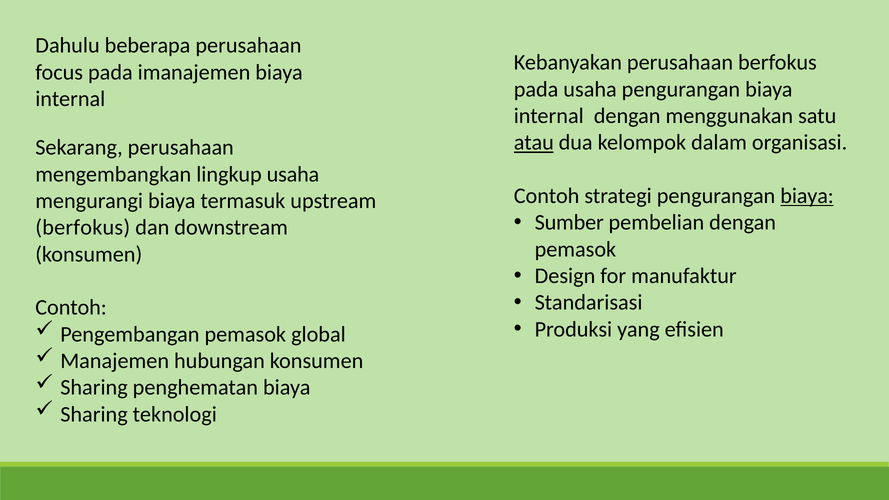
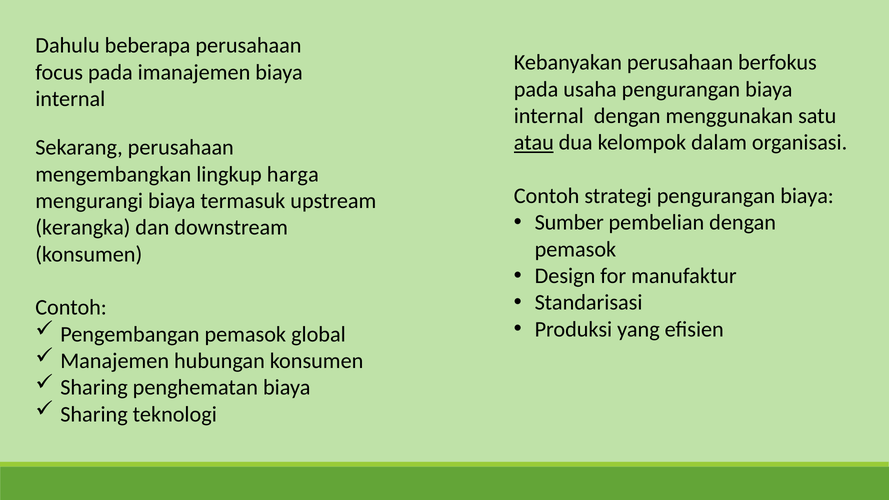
lingkup usaha: usaha -> harga (293, 174)
biaya underline: present -> none (807, 196)
berfokus: berfokus -> kerangka (83, 228)
